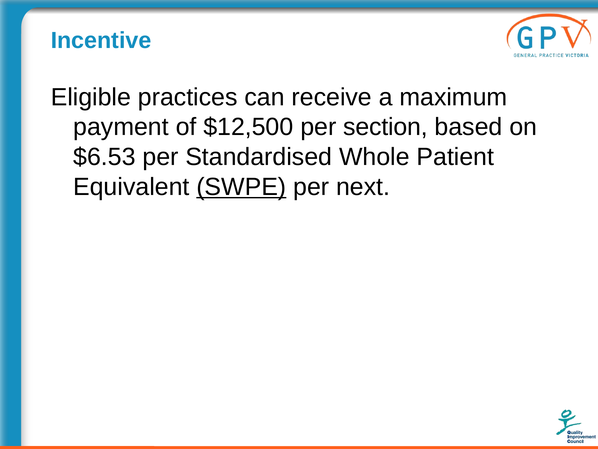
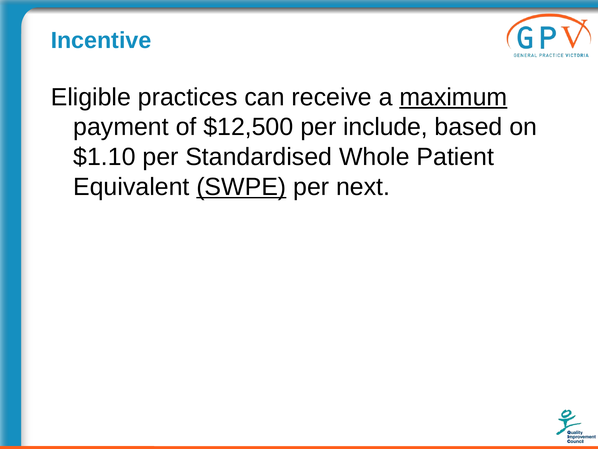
maximum underline: none -> present (453, 97)
section: section -> include (386, 127)
$6.53: $6.53 -> $1.10 (104, 157)
